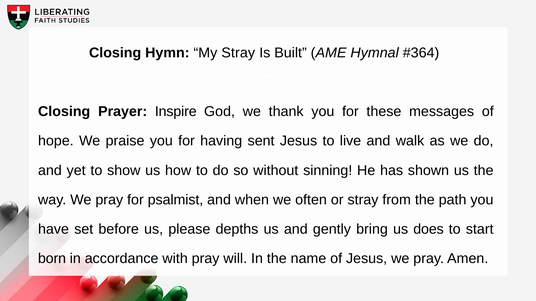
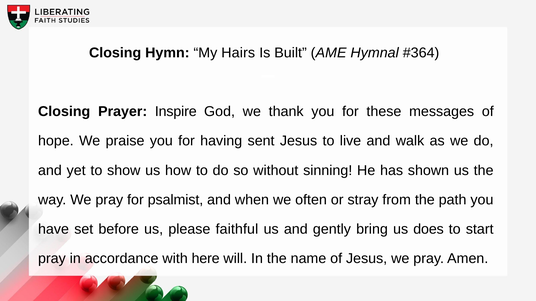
My Stray: Stray -> Hairs (238, 53)
depths: depths -> faithful (237, 230)
born: born -> pray (52, 259)
with pray: pray -> here (206, 259)
